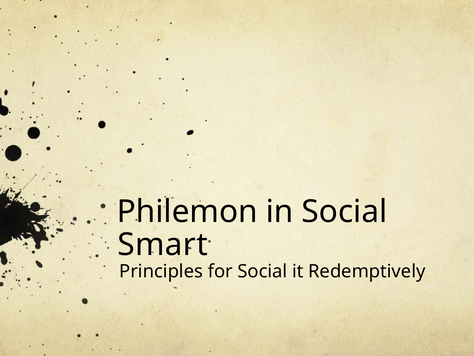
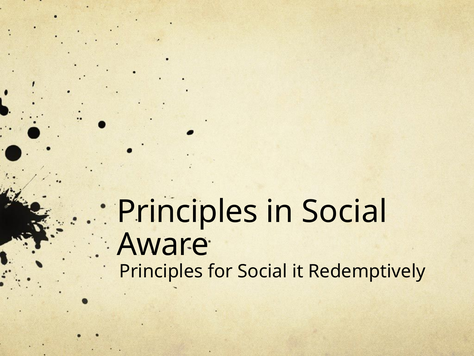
Philemon: Philemon -> Principles (187, 211)
Smart: Smart -> Aware (163, 244)
